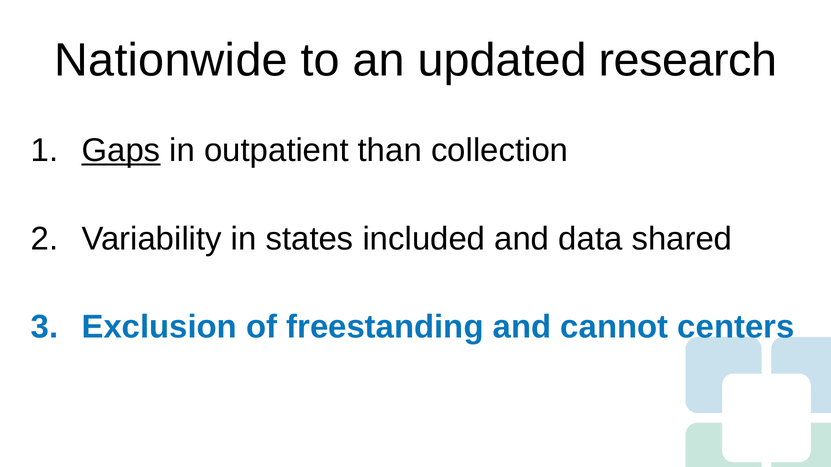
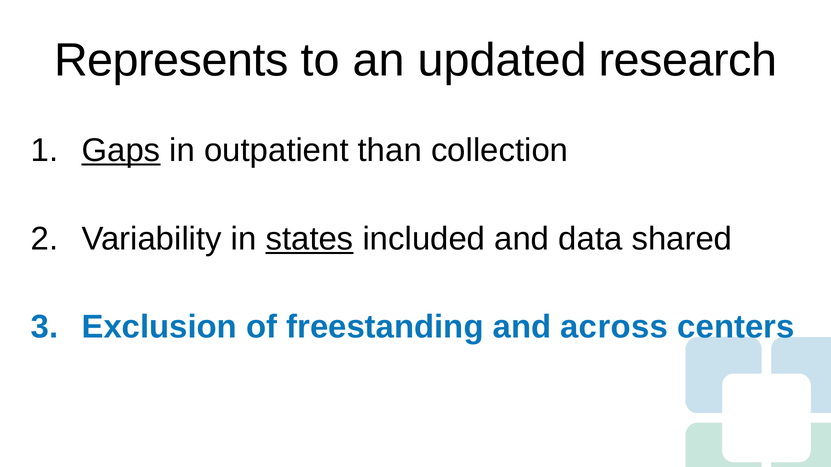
Nationwide: Nationwide -> Represents (171, 60)
states underline: none -> present (310, 239)
cannot: cannot -> across (614, 327)
